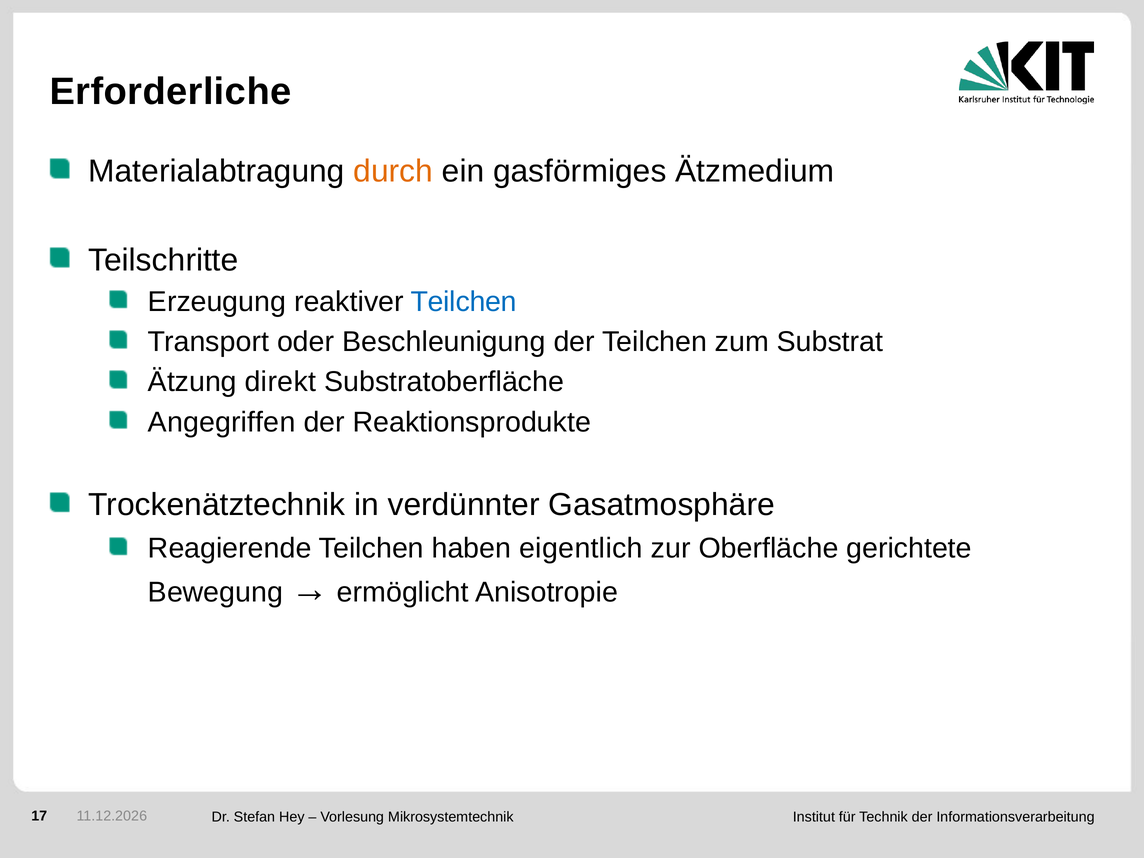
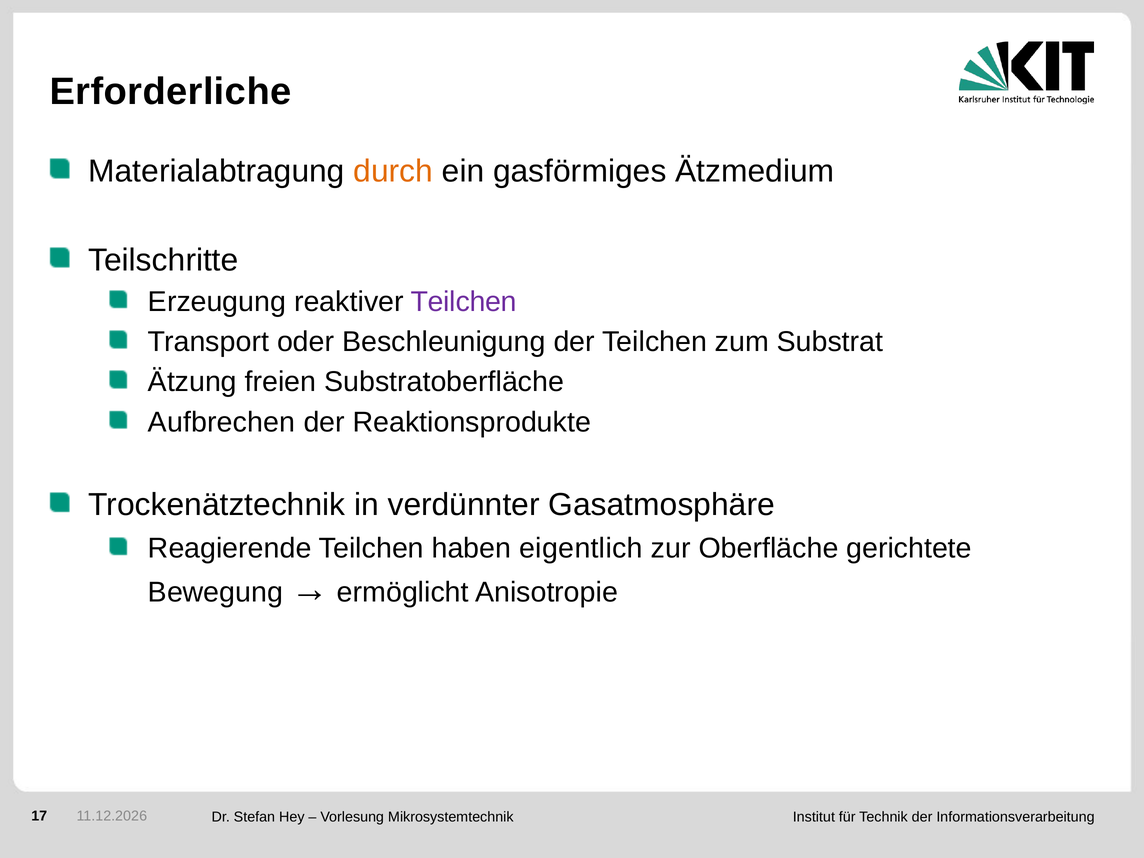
Teilchen colour: blue -> purple (464, 302)
direkt: direkt -> freien (281, 382)
Angegriffen: Angegriffen -> Aufbrechen (222, 422)
